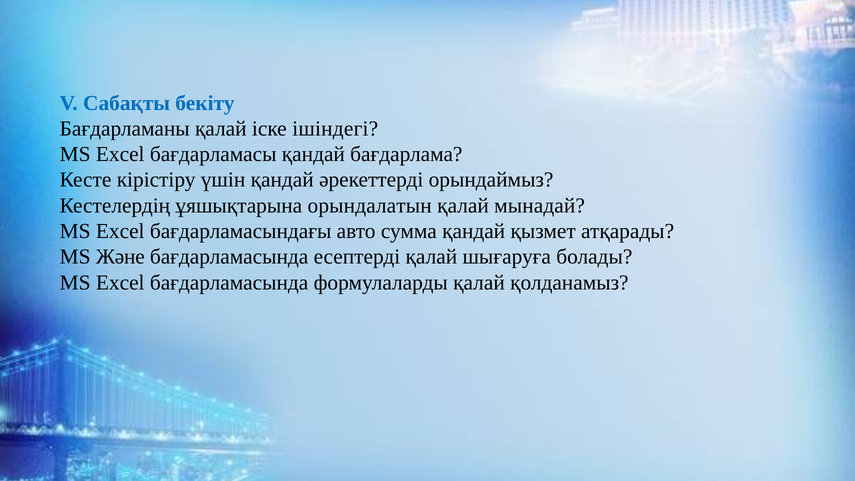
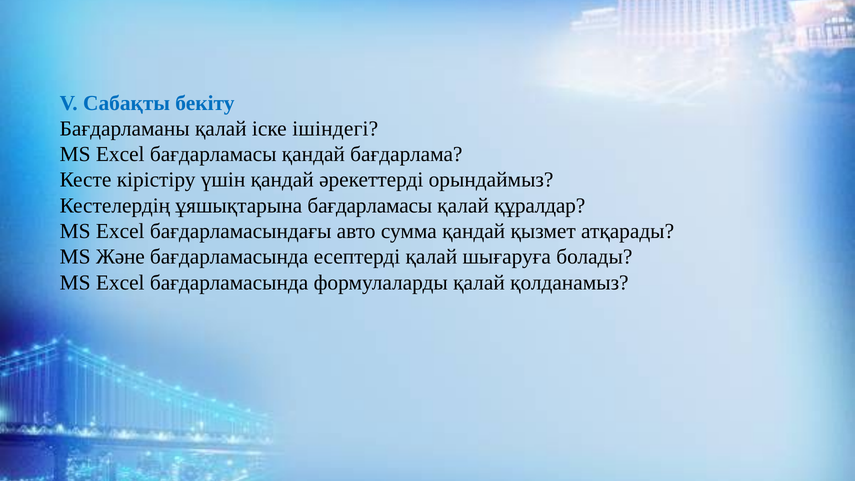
ұяшықтарына орындалатын: орындалатын -> бағдарламасы (370, 206)
мынадай: мынадай -> құралдар (540, 206)
